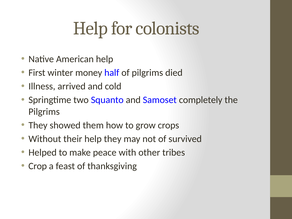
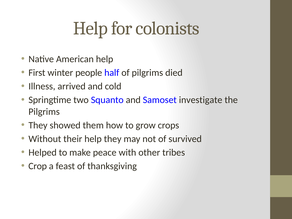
money: money -> people (89, 73)
completely: completely -> investigate (201, 100)
